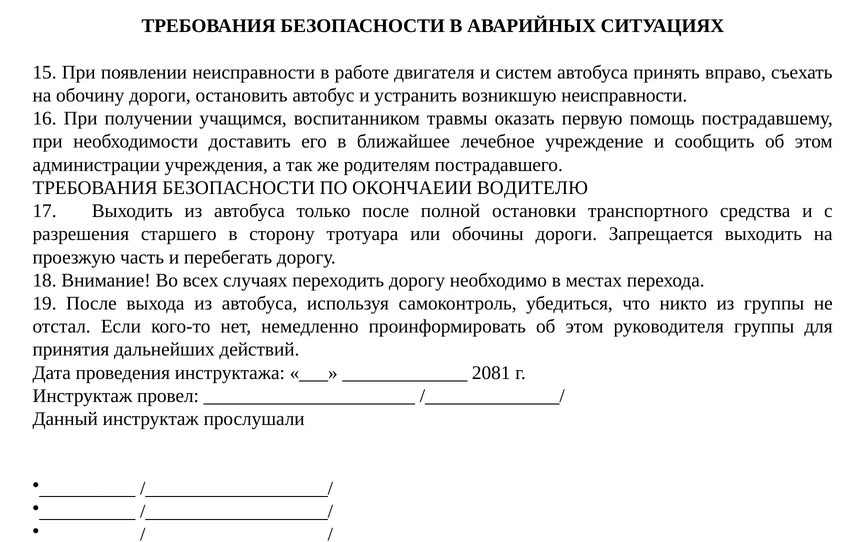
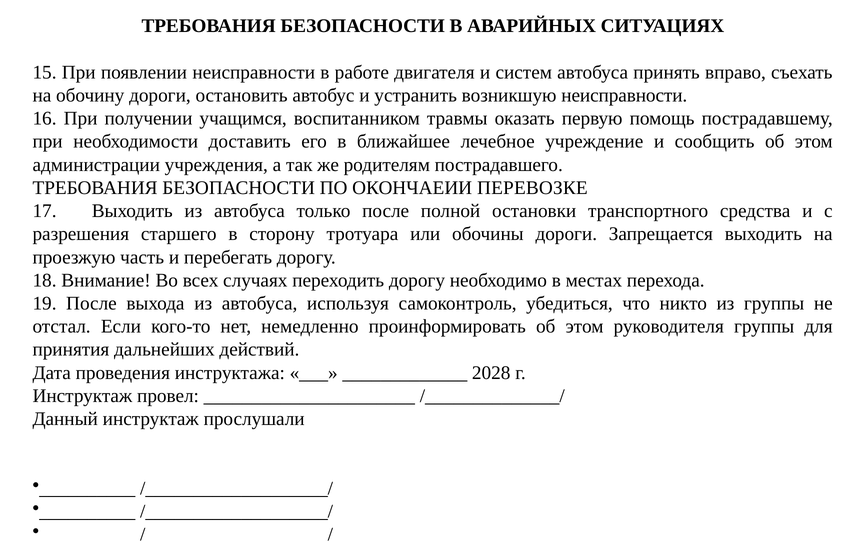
ВОДИТЕЛЮ: ВОДИТЕЛЮ -> ПЕРЕВОЗКЕ (532, 188)
2081: 2081 -> 2028 (491, 373)
